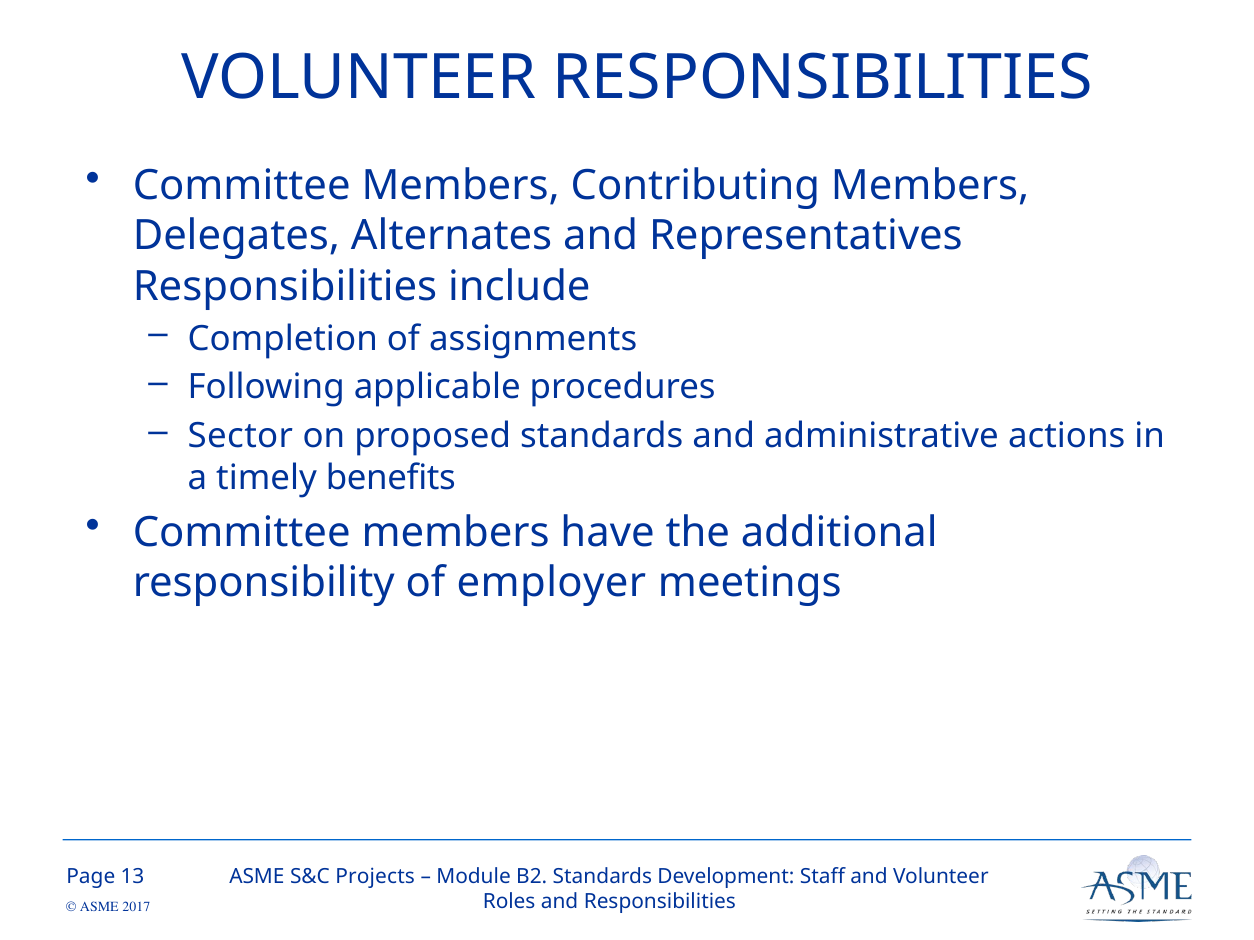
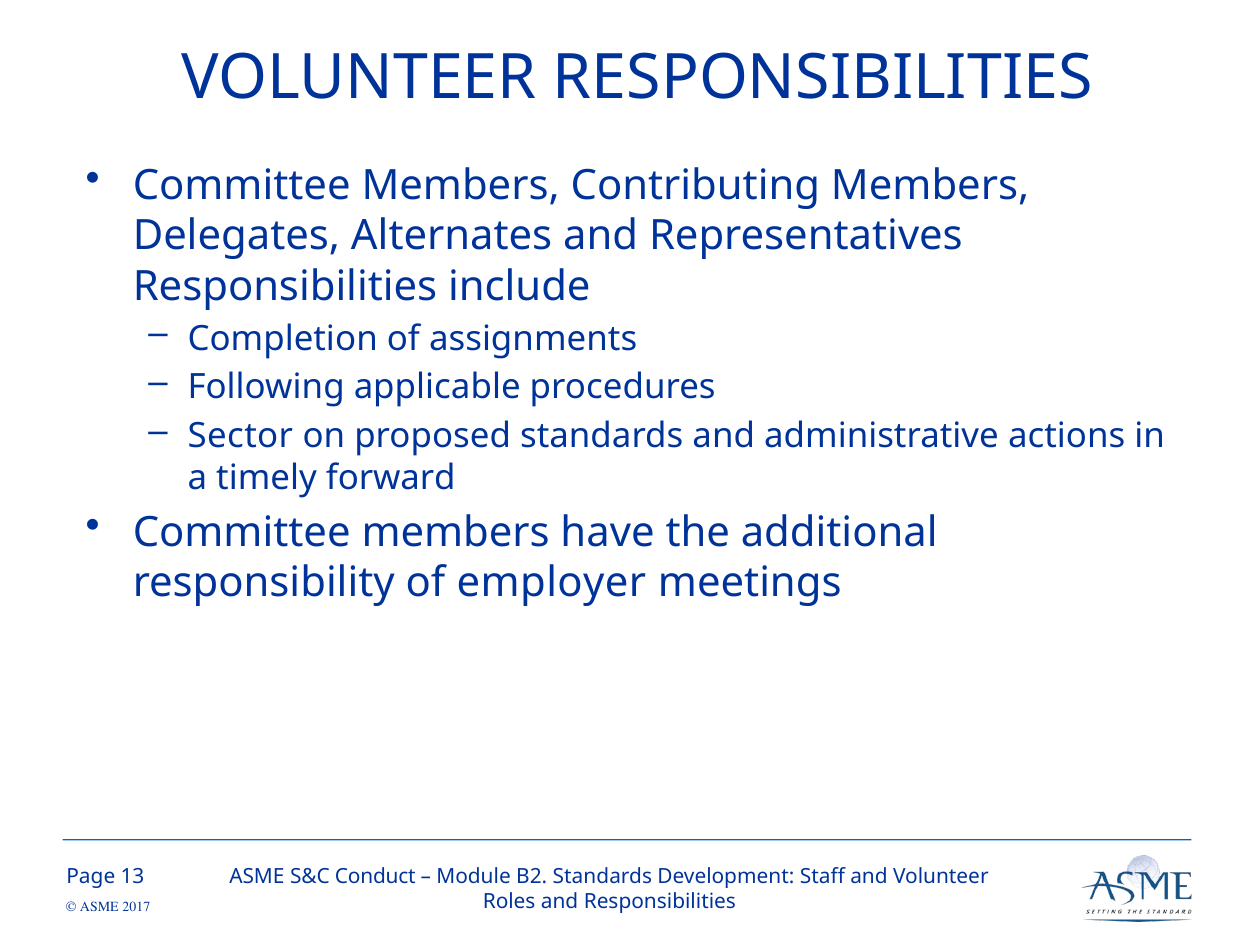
benefits: benefits -> forward (391, 478)
Projects: Projects -> Conduct (375, 877)
